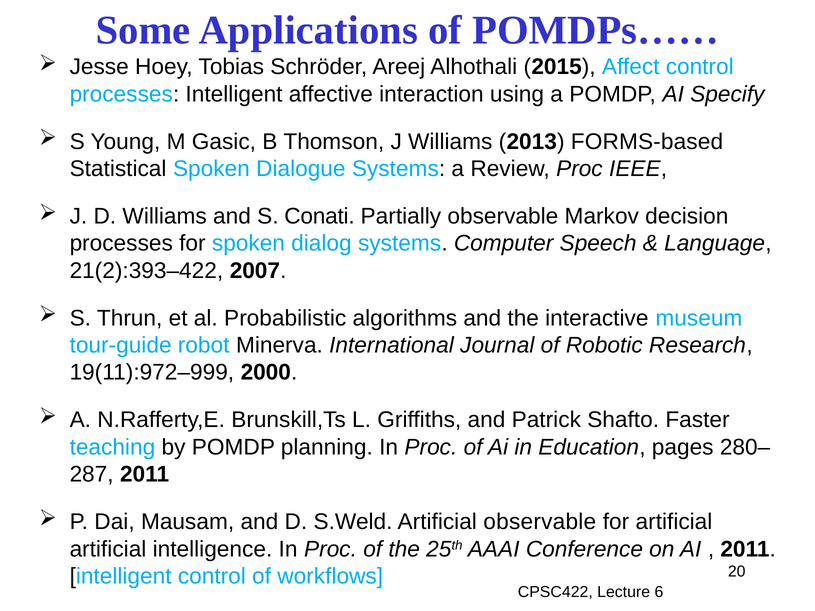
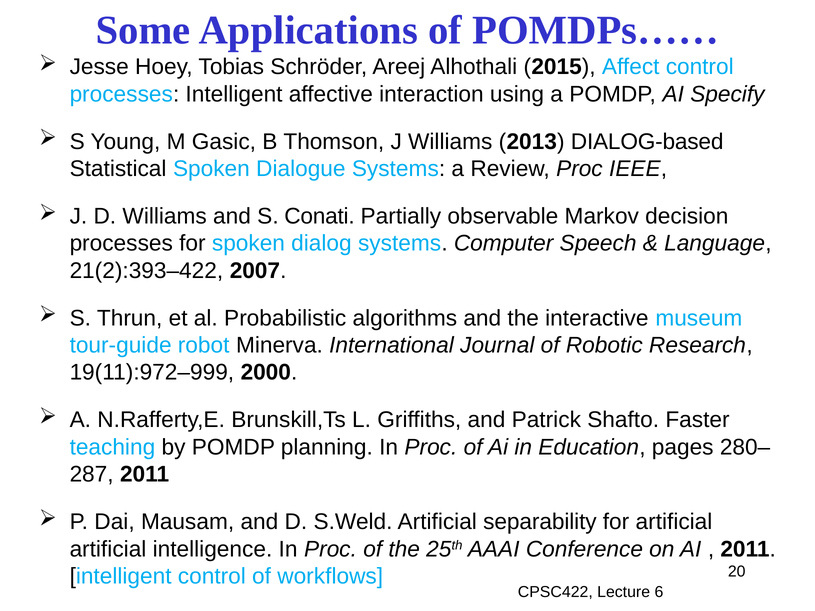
FORMS-based: FORMS-based -> DIALOG-based (647, 142)
Artificial observable: observable -> separability (540, 522)
